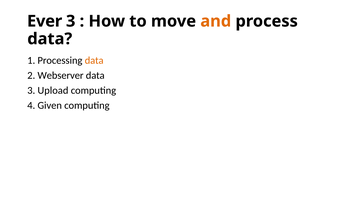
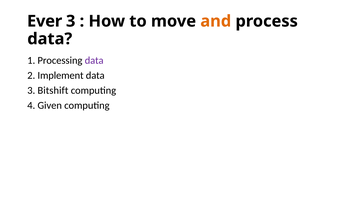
data colour: orange -> purple (94, 61)
Webserver: Webserver -> Implement (61, 76)
Upload: Upload -> Bitshift (53, 91)
